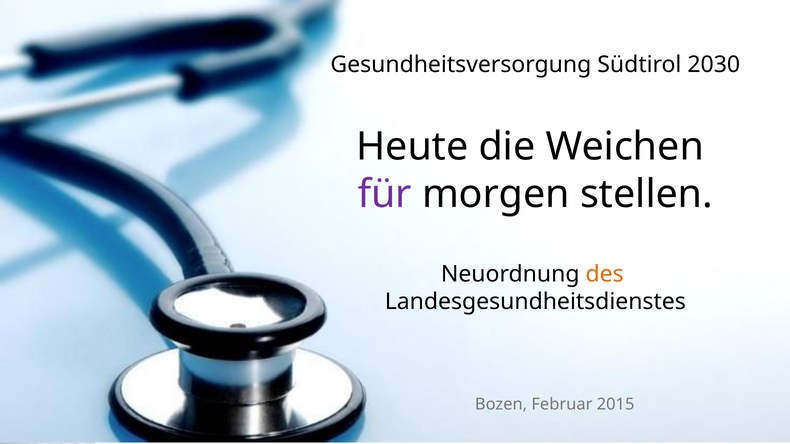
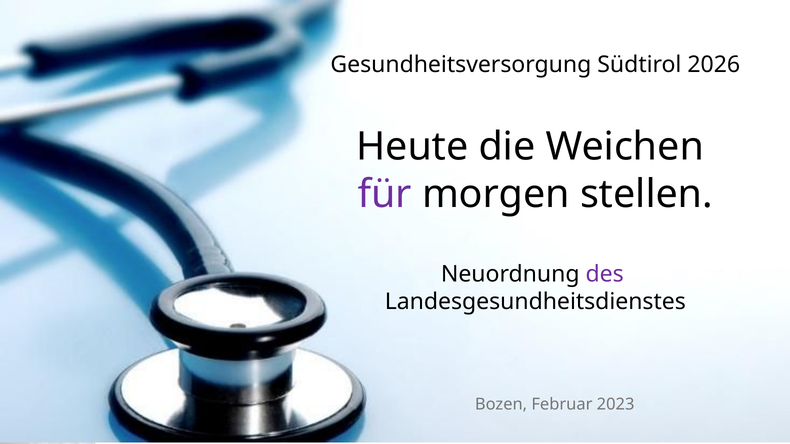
2030: 2030 -> 2026 (714, 65)
des colour: orange -> purple (605, 274)
2015: 2015 -> 2023 (616, 405)
